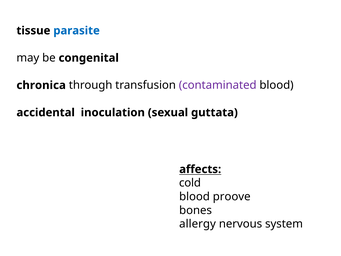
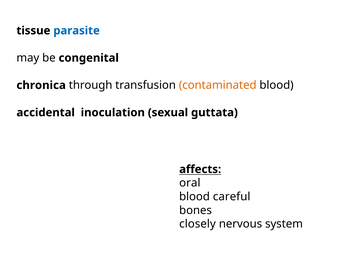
contaminated colour: purple -> orange (218, 85)
cold: cold -> oral (190, 183)
proove: proove -> careful (232, 196)
allergy: allergy -> closely (198, 224)
